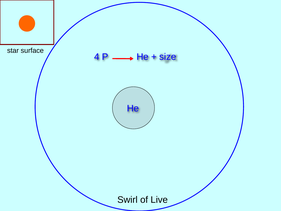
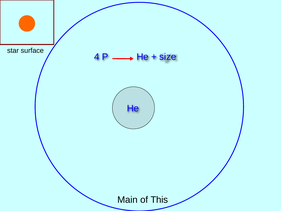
Swirl: Swirl -> Main (127, 200)
Live: Live -> This (159, 200)
